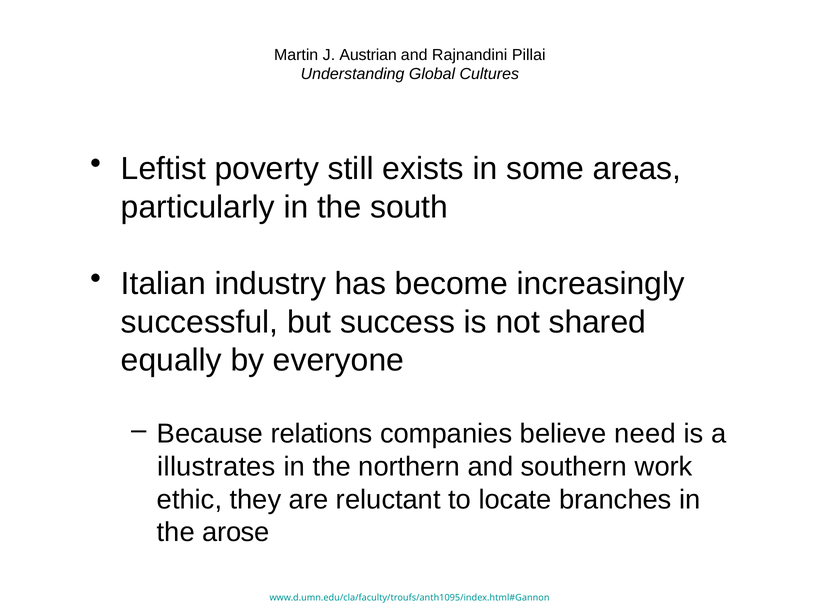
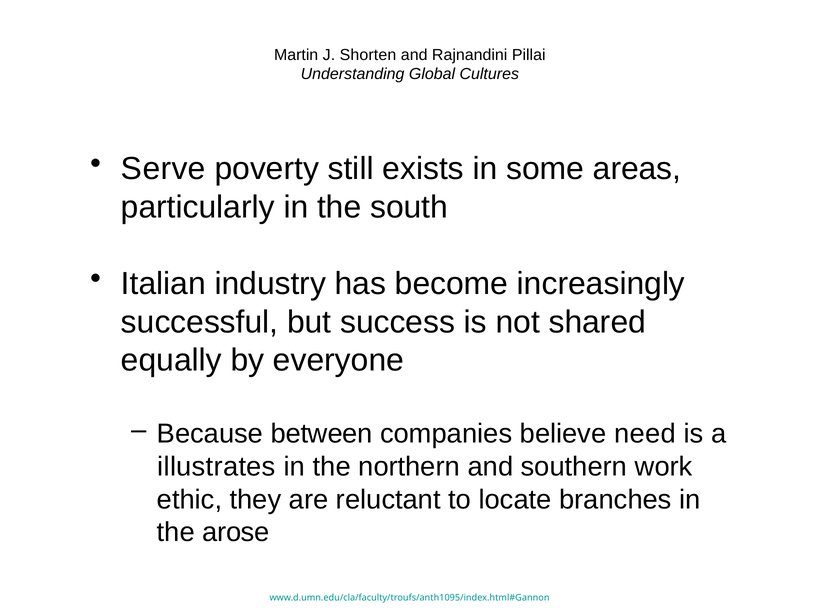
Austrian: Austrian -> Shorten (368, 55)
Leftist: Leftist -> Serve (163, 169)
relations: relations -> between (322, 434)
